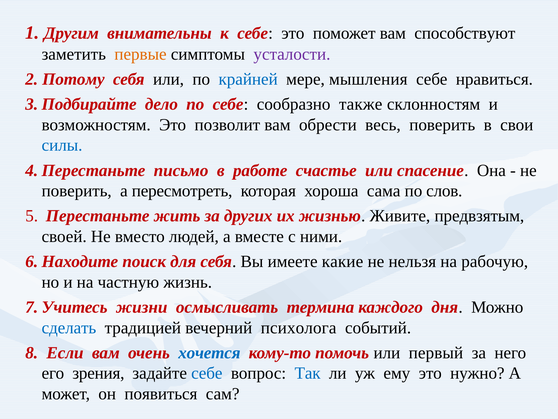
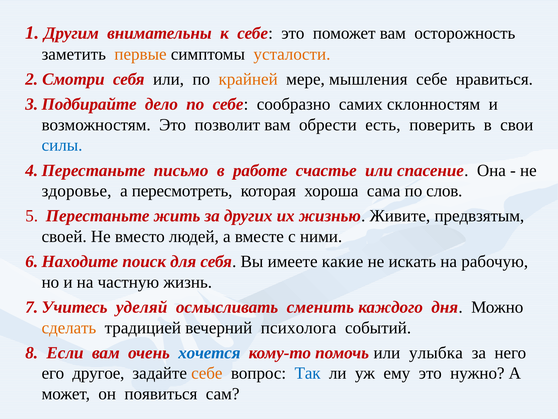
способствуют: способствуют -> осторожность (465, 33)
усталости colour: purple -> orange (292, 54)
Потому: Потому -> Смотри (73, 79)
крайней colour: blue -> orange (248, 79)
также: также -> самих (361, 104)
весь: весь -> есть (383, 125)
поверить: поверить -> здоровье (77, 191)
нельзя: нельзя -> искать (412, 261)
жизни: жизни -> уделяй (142, 307)
термина: термина -> сменить (320, 307)
сделать colour: blue -> orange (69, 327)
первый: первый -> улыбка (436, 352)
зрения: зрения -> другое (98, 373)
себе colour: blue -> orange (207, 373)
